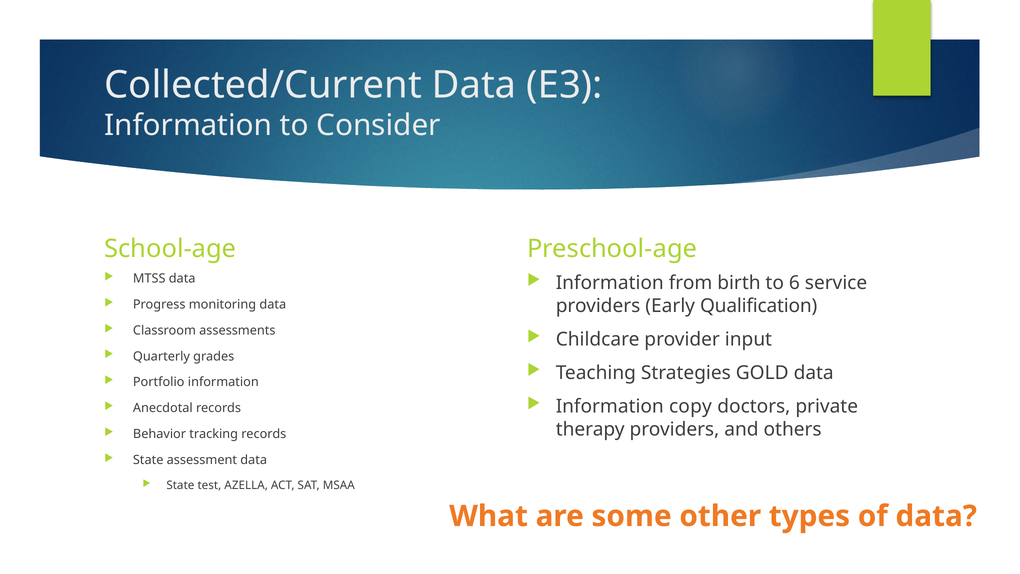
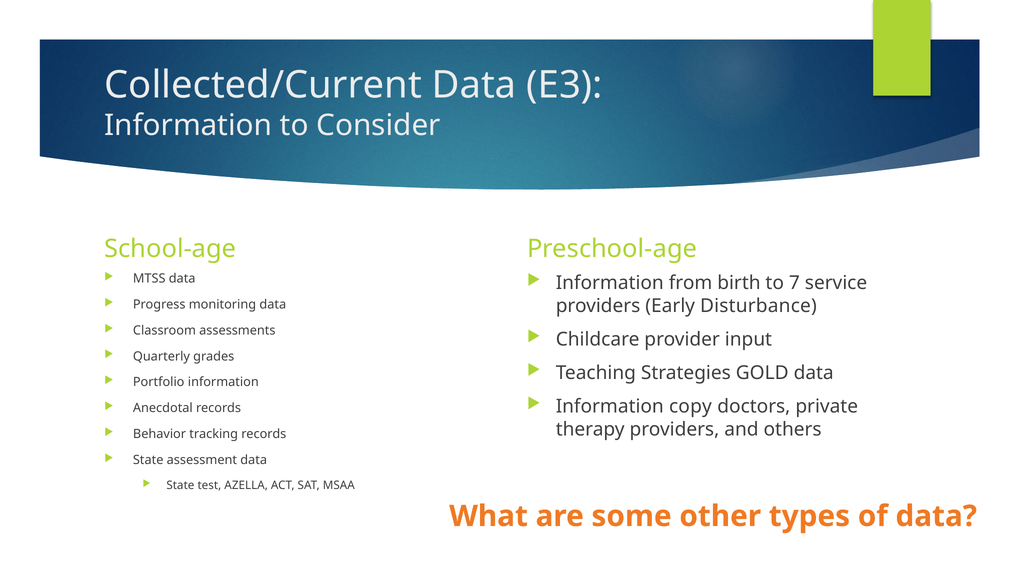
6: 6 -> 7 (794, 283)
Qualification: Qualification -> Disturbance (758, 306)
